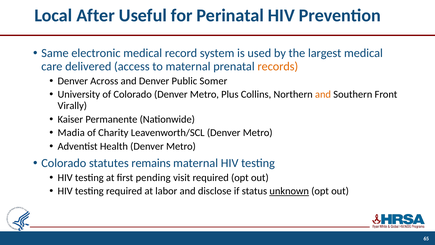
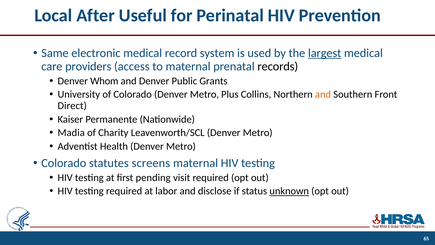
largest underline: none -> present (325, 53)
delivered: delivered -> providers (88, 66)
records colour: orange -> black (278, 66)
Across: Across -> Whom (104, 81)
Somer: Somer -> Grants (214, 81)
Virally: Virally -> Direct (72, 106)
remains: remains -> screens (151, 163)
